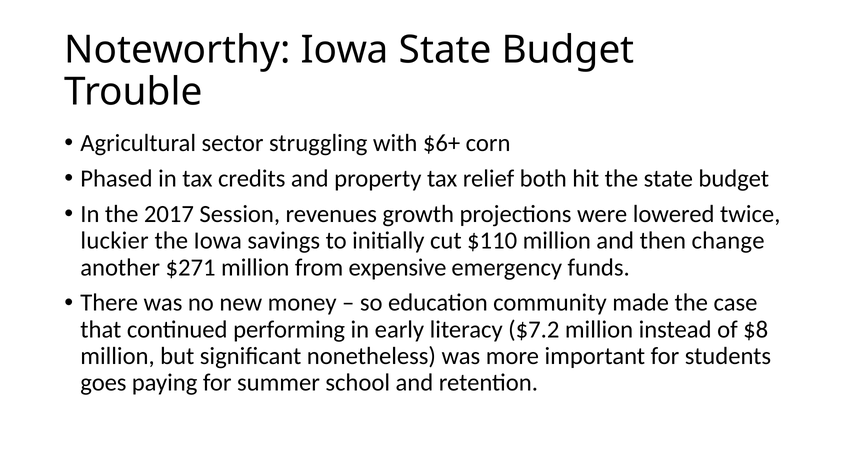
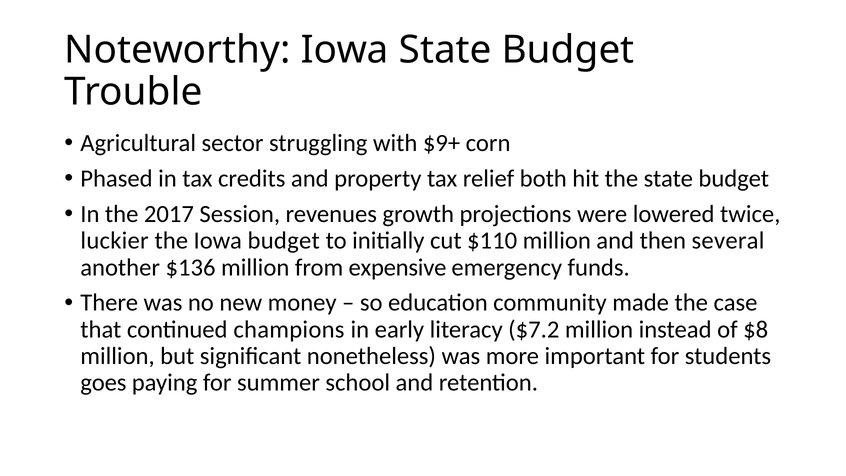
$6+: $6+ -> $9+ (442, 143)
Iowa savings: savings -> budget (284, 241)
change: change -> several (728, 241)
$271: $271 -> $136 (191, 267)
performing: performing -> champions (289, 329)
